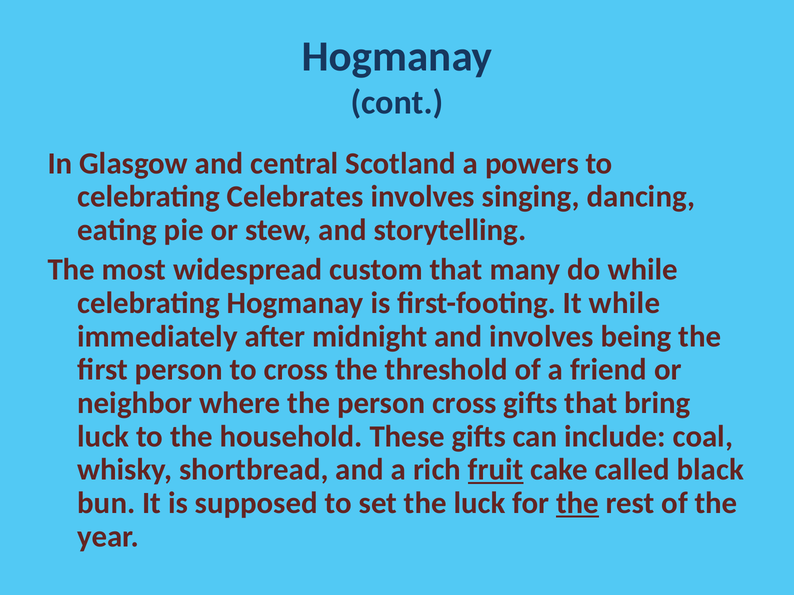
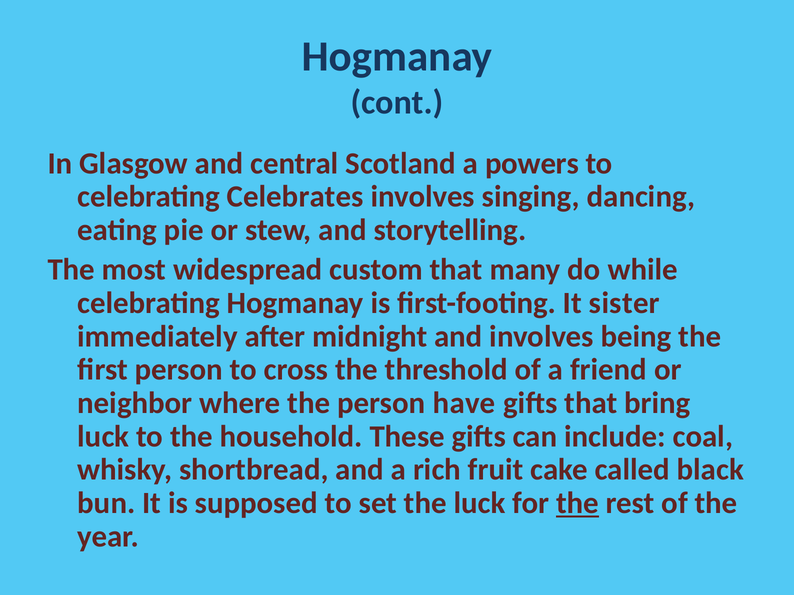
It while: while -> sister (624, 303)
person cross: cross -> have (464, 403)
fruit underline: present -> none (496, 470)
